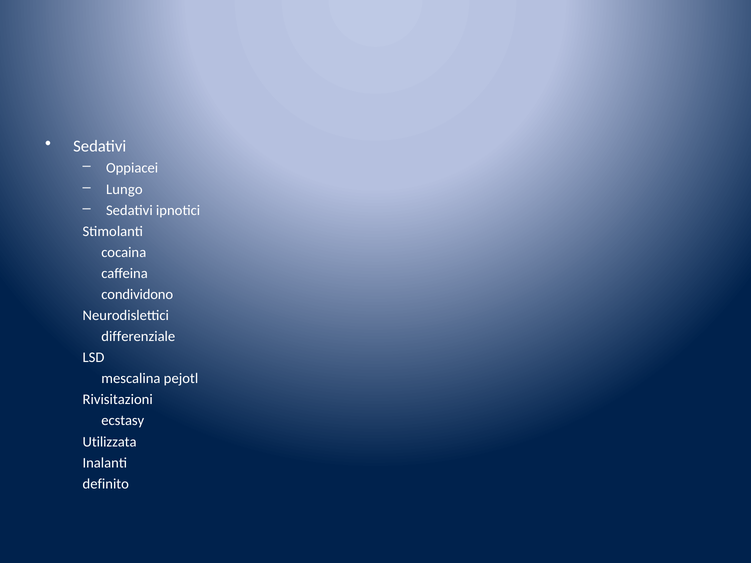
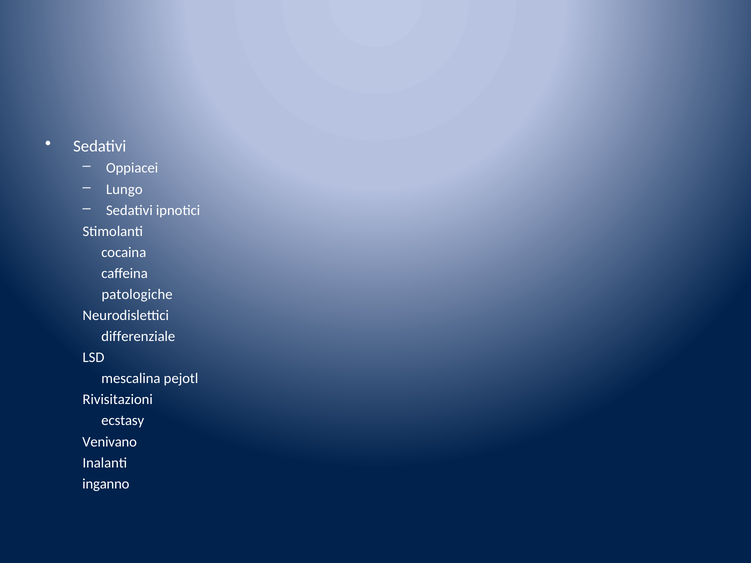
condividono: condividono -> patologiche (137, 295)
Utilizzata: Utilizzata -> Venivano (110, 442)
definito: definito -> inganno (106, 484)
